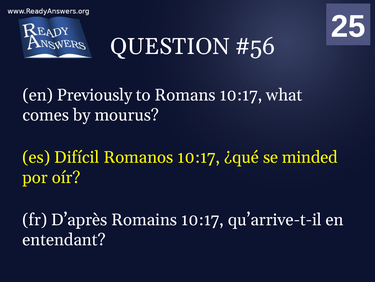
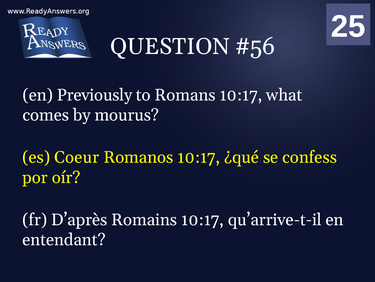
Difícil: Difícil -> Coeur (77, 157)
minded: minded -> confess (310, 157)
